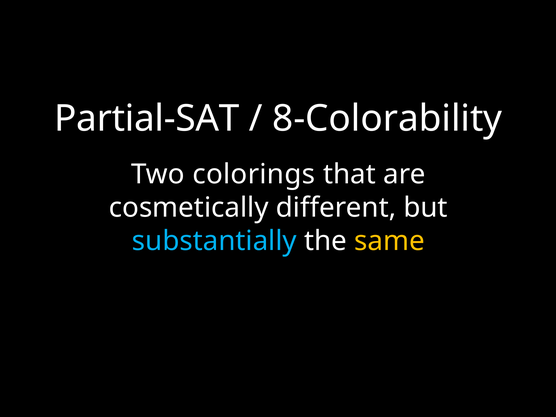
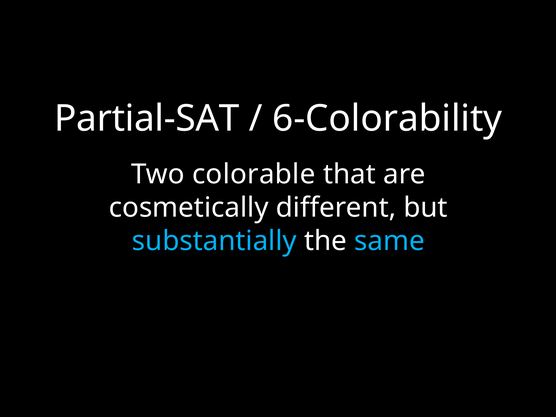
8-Colorability: 8-Colorability -> 6-Colorability (387, 119)
colorings: colorings -> colorable (254, 174)
same colour: yellow -> light blue (389, 241)
